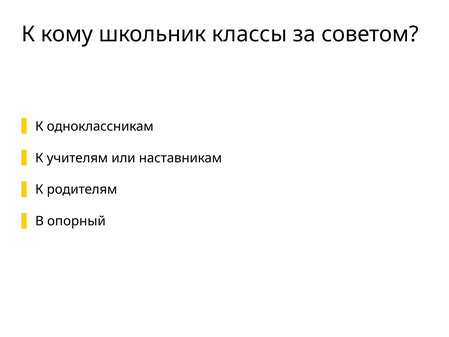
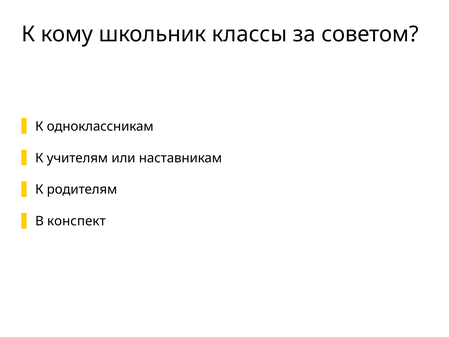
опорный: опорный -> конспект (76, 221)
